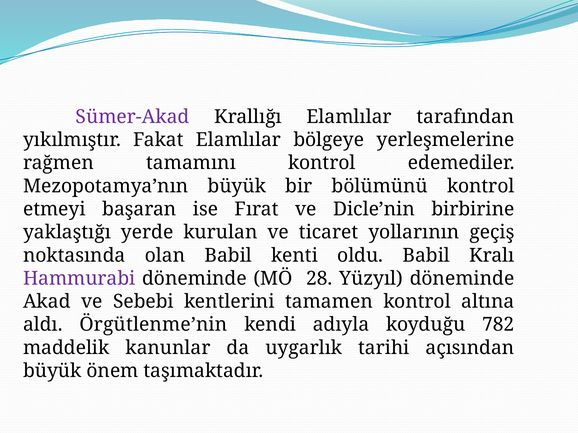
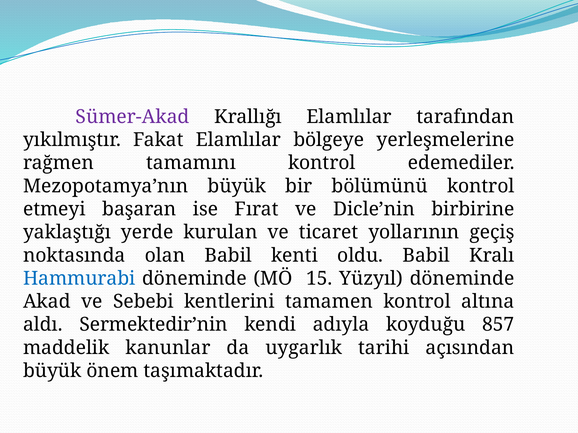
Hammurabi colour: purple -> blue (79, 279)
28: 28 -> 15 (319, 279)
Örgütlenme’nin: Örgütlenme’nin -> Sermektedir’nin (154, 325)
782: 782 -> 857 (498, 325)
